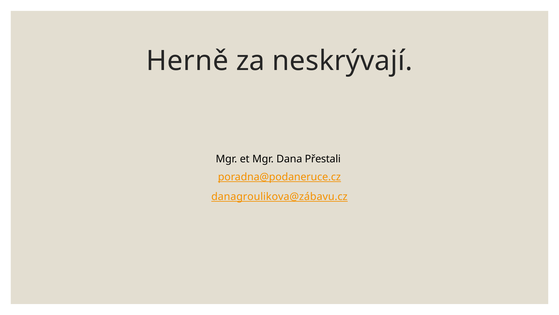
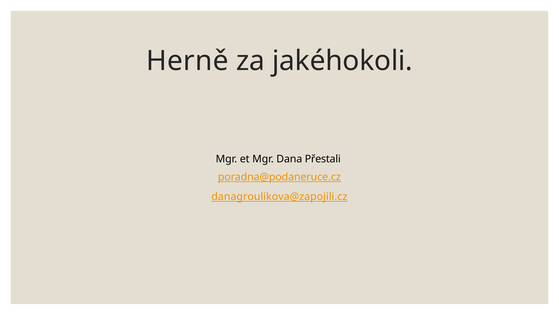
neskrývají: neskrývají -> jakéhokoli (342, 61)
danagroulikova@zábavu.cz: danagroulikova@zábavu.cz -> danagroulikova@zapojili.cz (279, 196)
